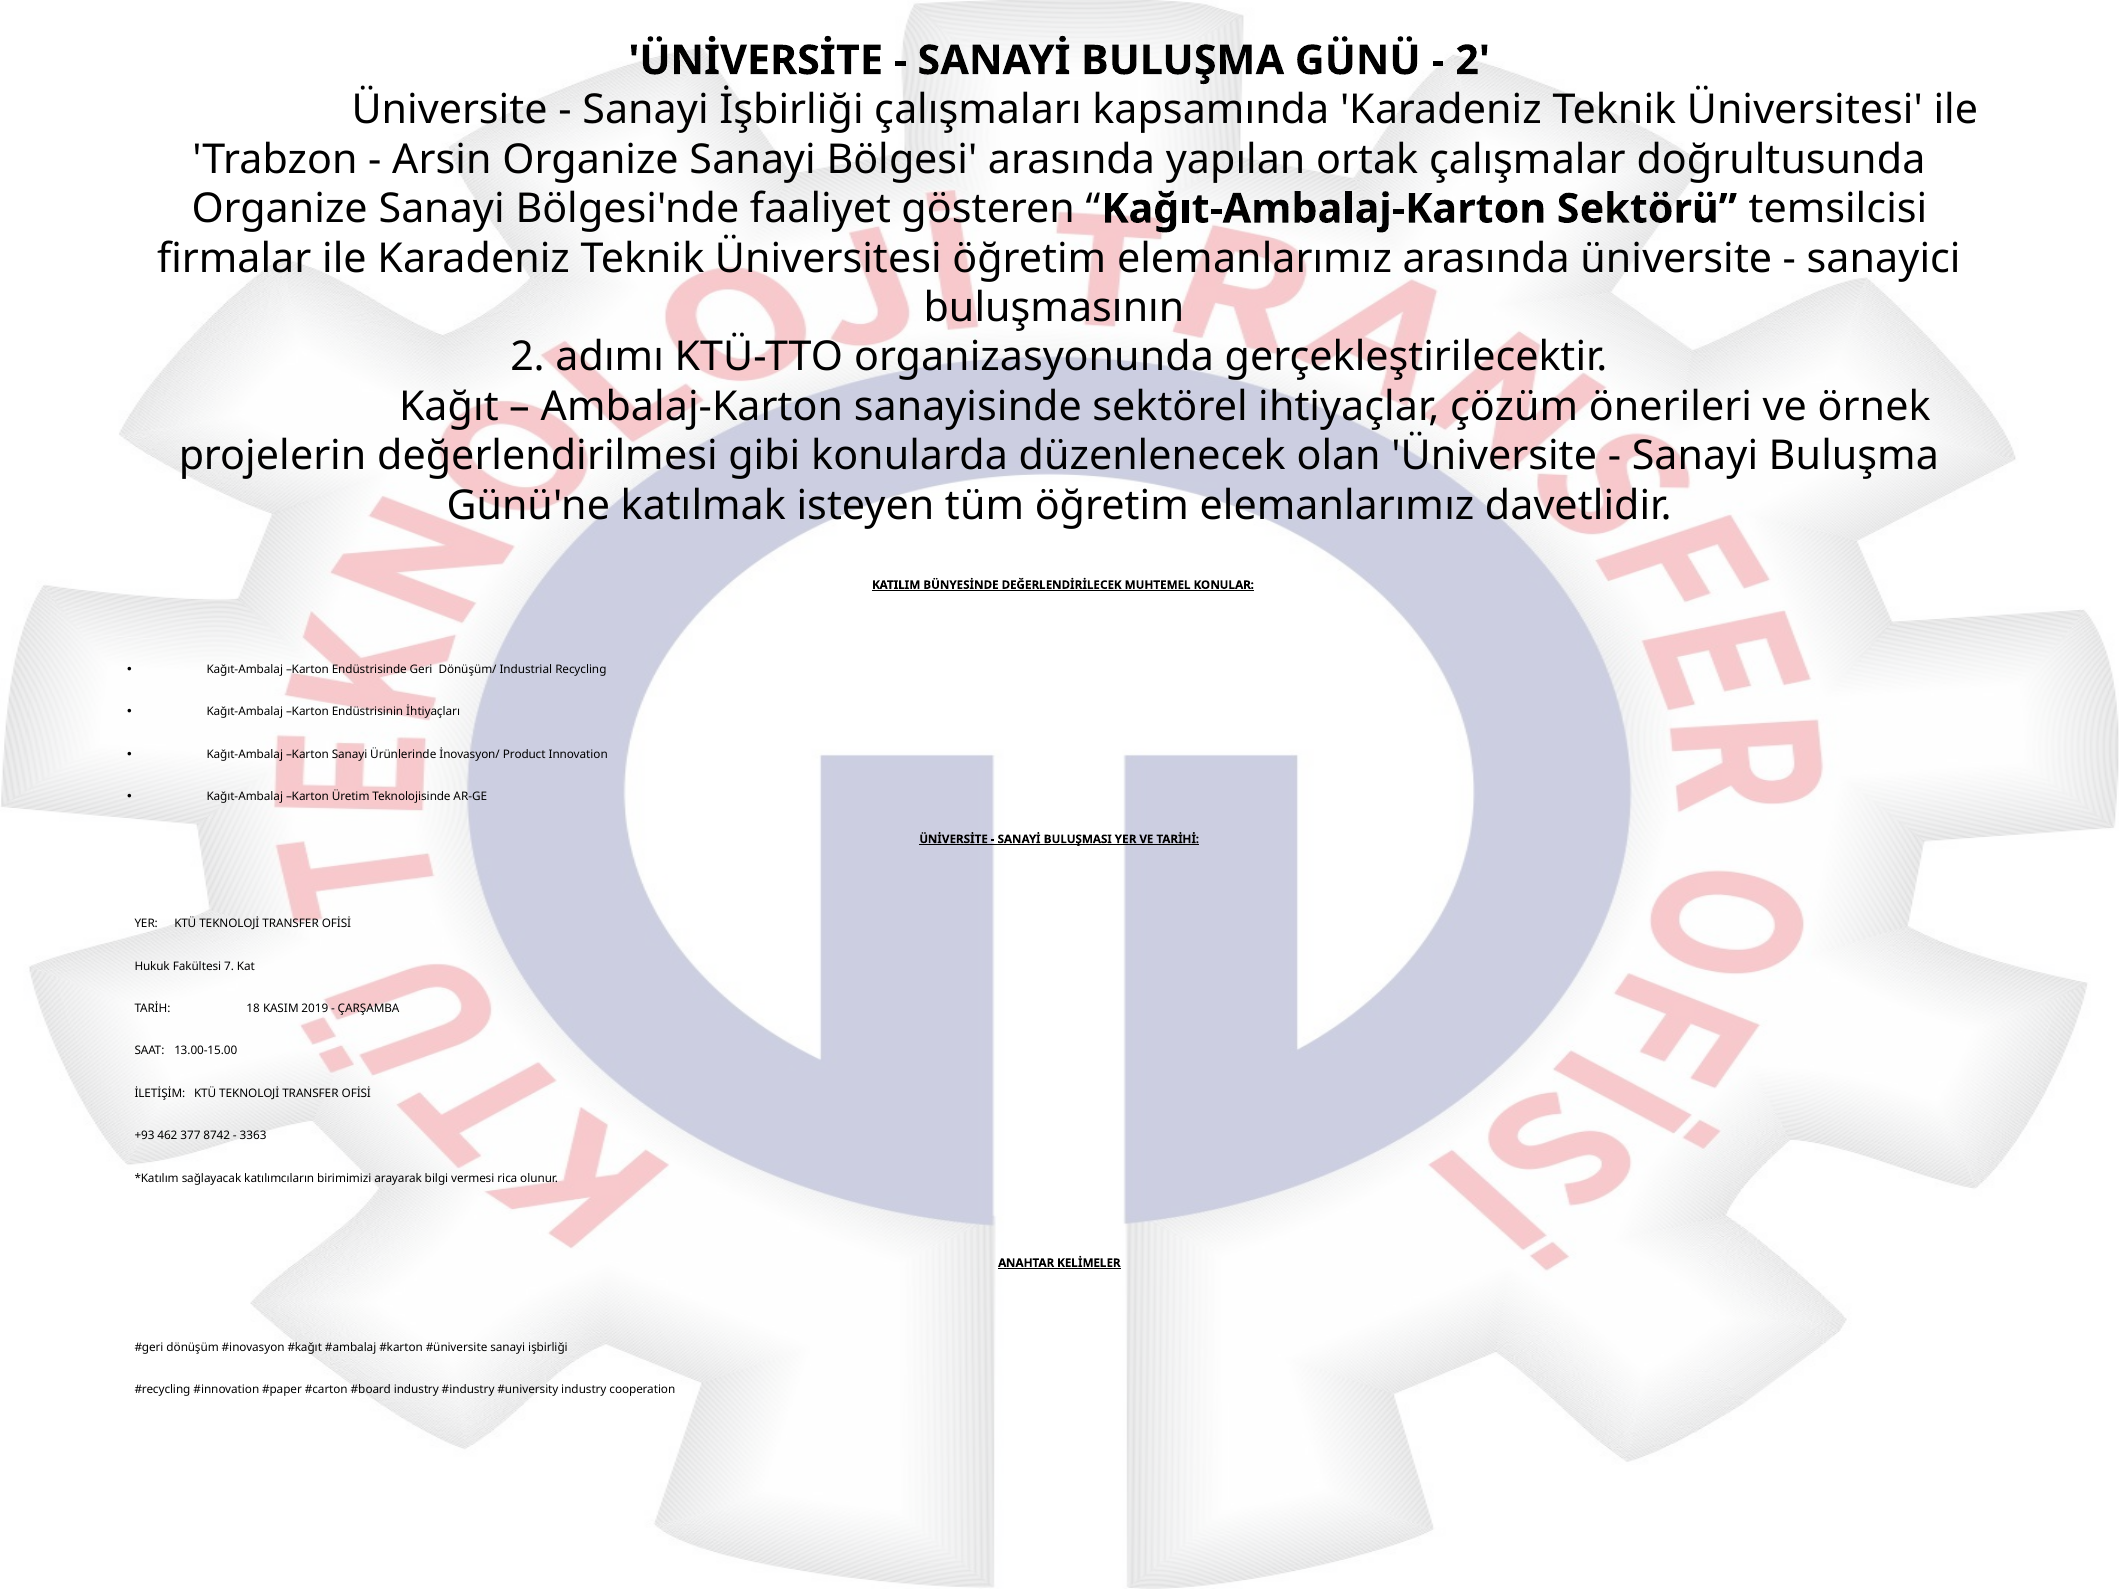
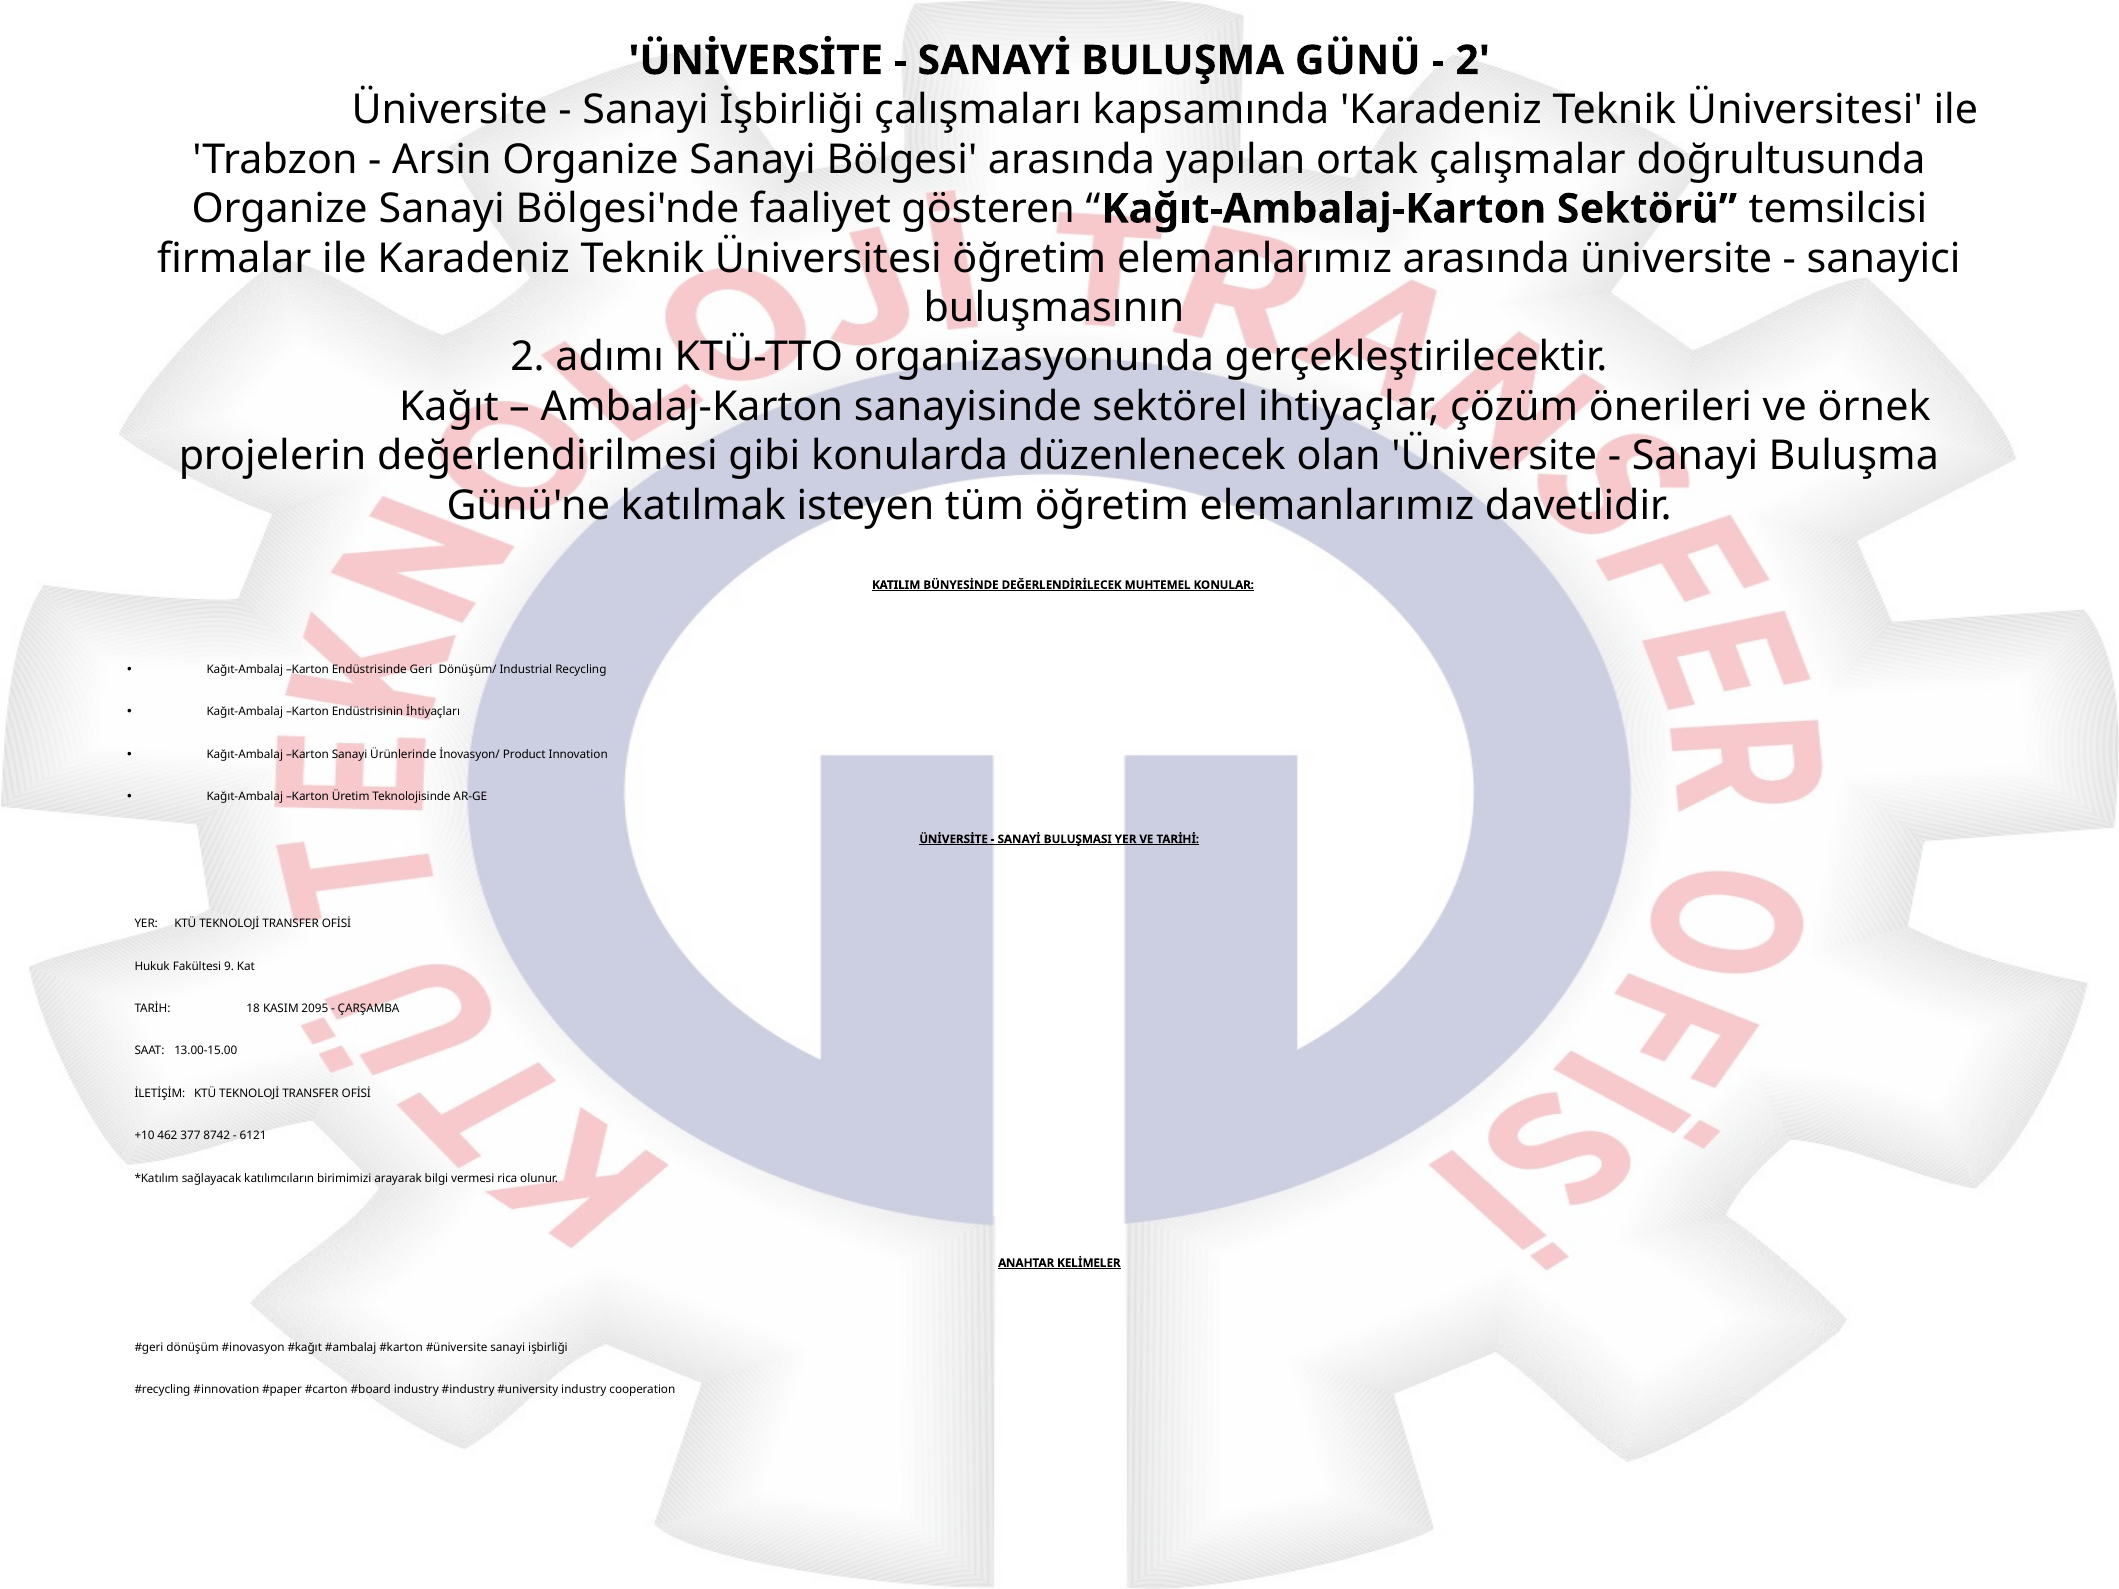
7: 7 -> 9 (229, 966)
2019: 2019 -> 2095 (315, 1009)
+93: +93 -> +10 (145, 1136)
3363: 3363 -> 6121 (253, 1136)
